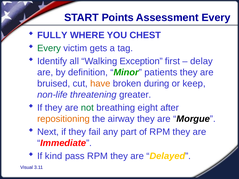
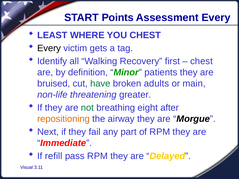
FULLY: FULLY -> LEAST (52, 35)
Every colour: green -> black (49, 48)
Exception: Exception -> Recovery (141, 61)
delay: delay -> chest (202, 61)
have colour: orange -> green (100, 84)
during: during -> adults (156, 84)
keep: keep -> main (194, 84)
kind: kind -> refill (54, 156)
